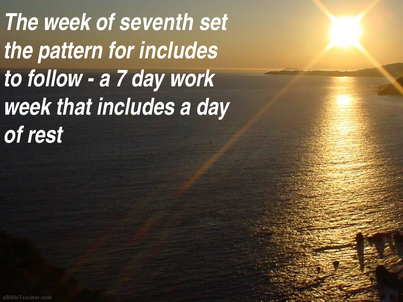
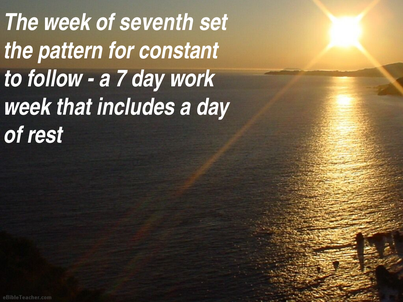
for includes: includes -> constant (179, 51)
